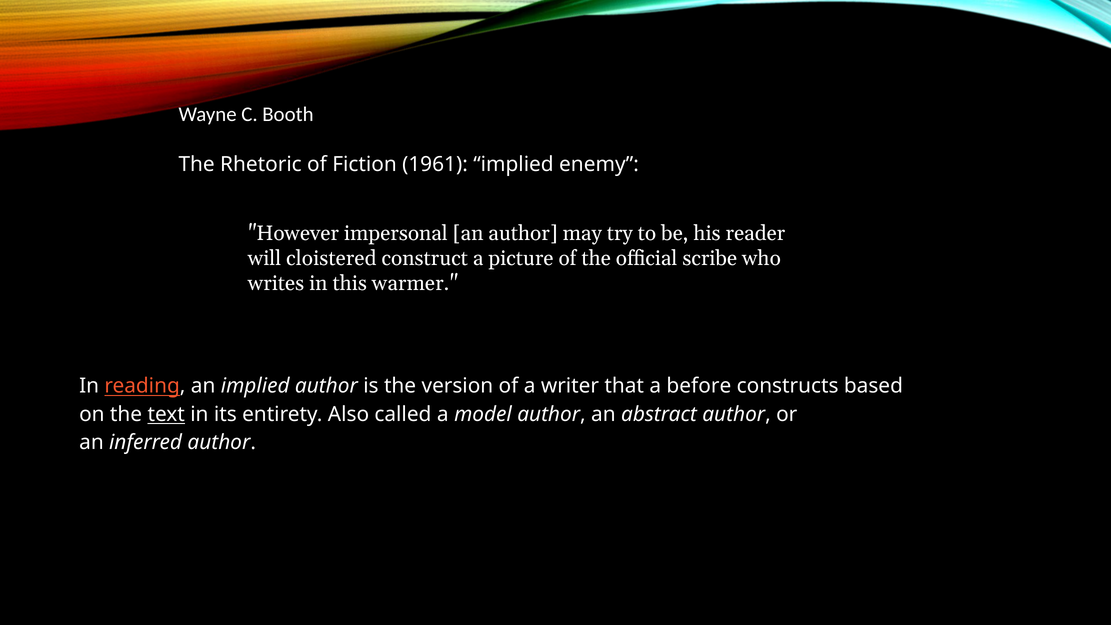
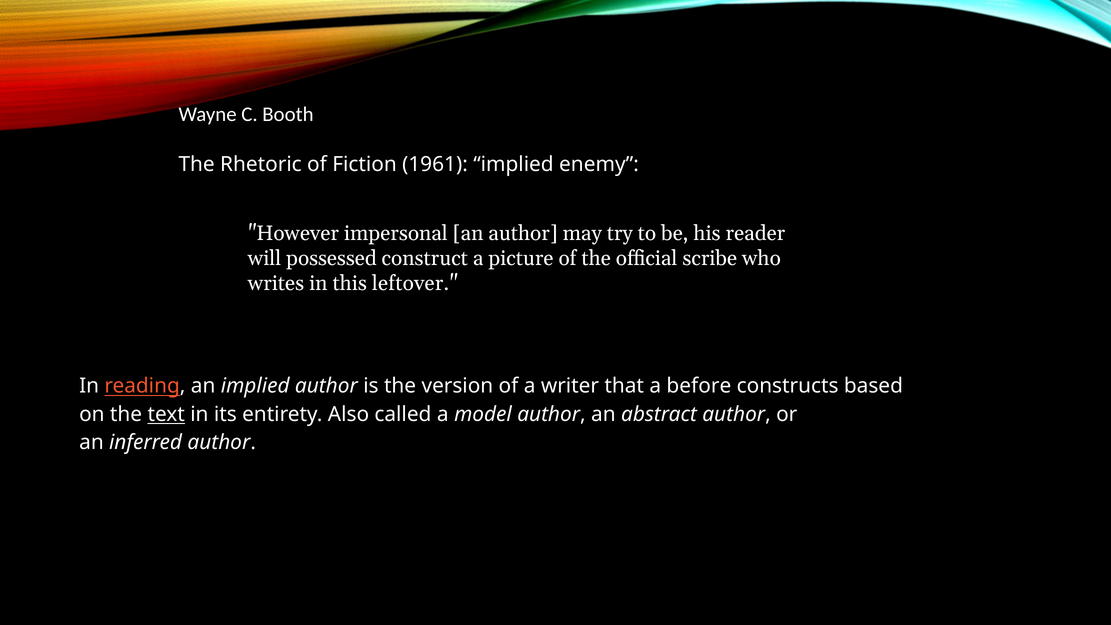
cloistered: cloistered -> possessed (331, 258)
warmer: warmer -> leftover (415, 283)
